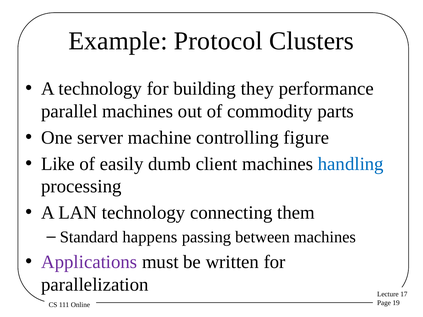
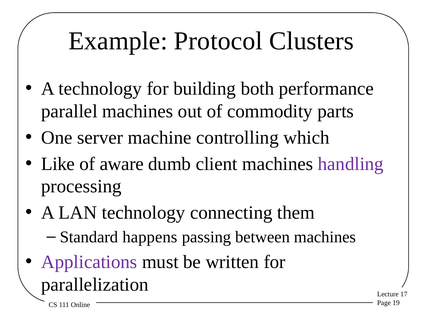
they: they -> both (257, 89)
figure: figure -> which (306, 138)
easily: easily -> aware (122, 164)
handling colour: blue -> purple (351, 164)
